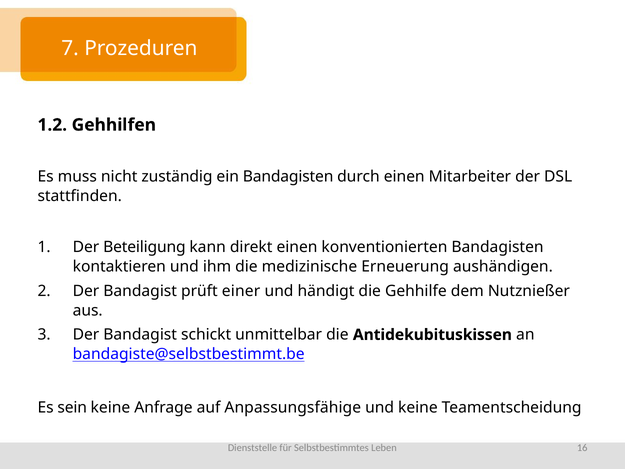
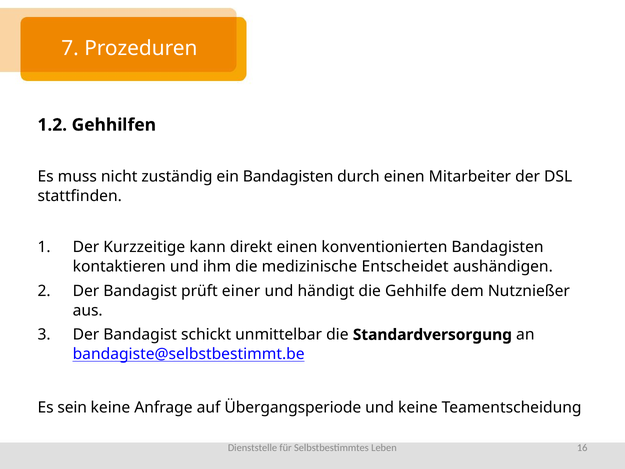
Beteiligung: Beteiligung -> Kurzzeitige (144, 247)
Erneuerung: Erneuerung -> Entscheidet (405, 266)
Antidekubituskissen: Antidekubituskissen -> Standardversorgung (432, 335)
Anpassungsfähige: Anpassungsfähige -> Übergangsperiode (293, 408)
